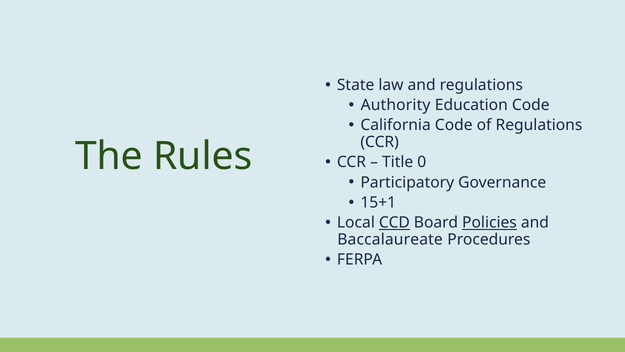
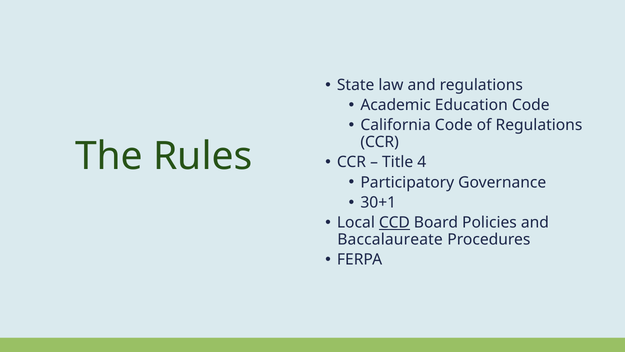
Authority: Authority -> Academic (396, 105)
0: 0 -> 4 (422, 162)
15+1: 15+1 -> 30+1 (378, 202)
Policies underline: present -> none (489, 222)
